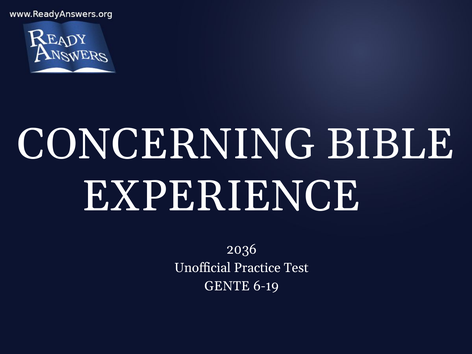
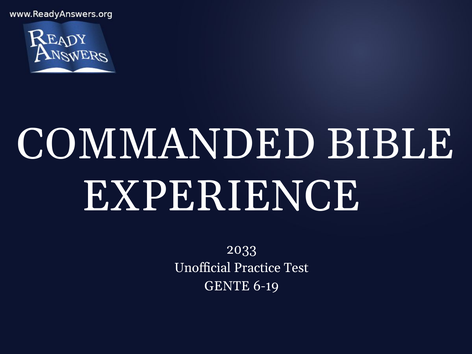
CONCERNING: CONCERNING -> COMMANDED (166, 144)
2036: 2036 -> 2033 (241, 249)
